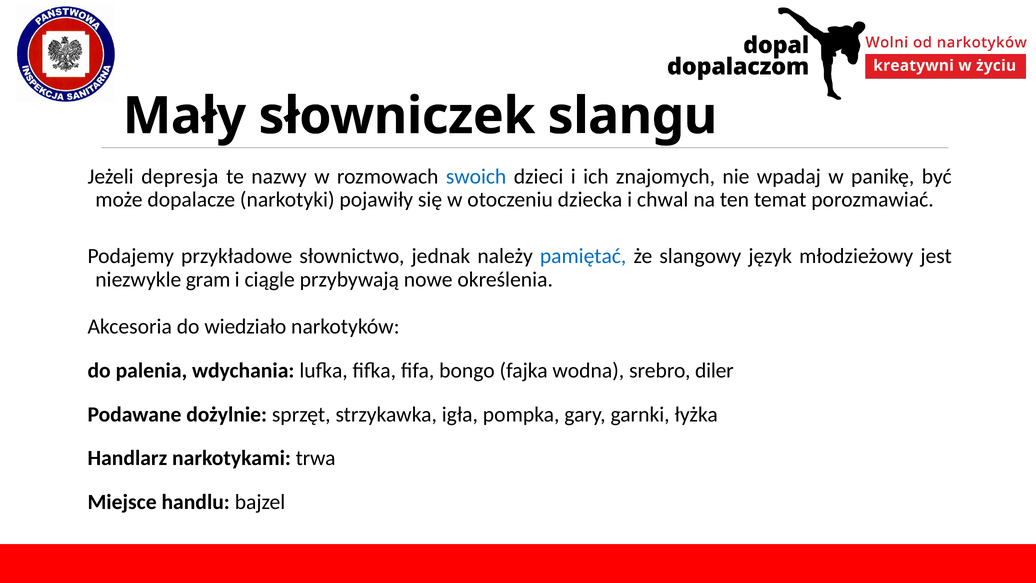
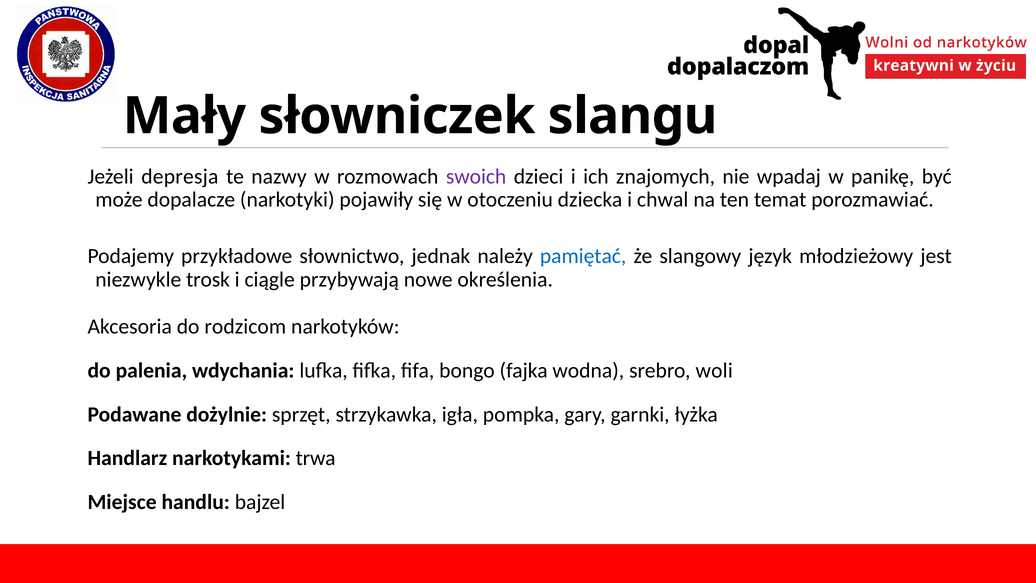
swoich colour: blue -> purple (476, 176)
gram: gram -> trosk (208, 279)
wiedziało: wiedziało -> rodzicom (245, 326)
diler: diler -> woli (714, 371)
